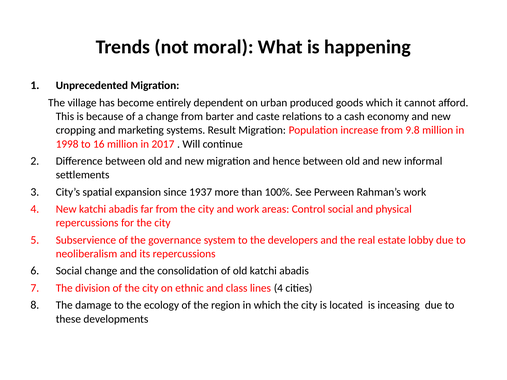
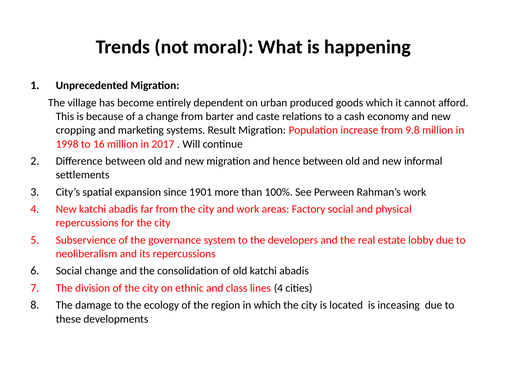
1937: 1937 -> 1901 (201, 192)
Control: Control -> Factory (309, 209)
